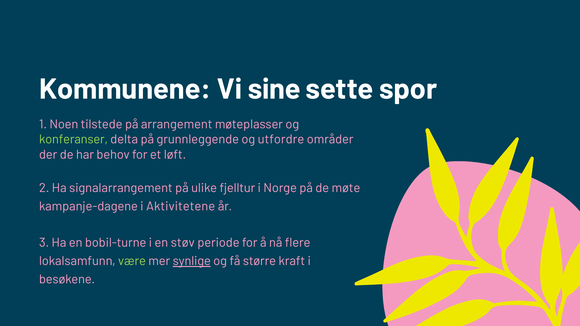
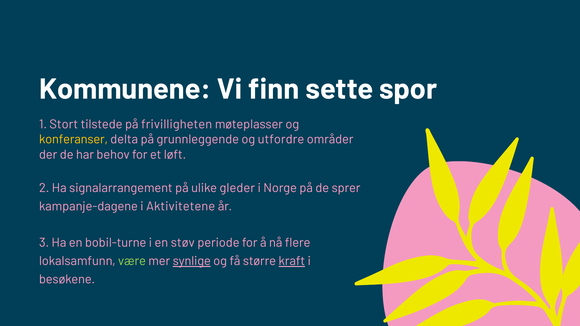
sine: sine -> finn (274, 89)
Noen: Noen -> Stort (64, 124)
arrangement: arrangement -> frivilligheten (177, 124)
konferanser colour: light green -> yellow (73, 139)
fjelltur: fjelltur -> gleder (237, 188)
møte: møte -> sprer (346, 188)
kraft underline: none -> present (292, 261)
